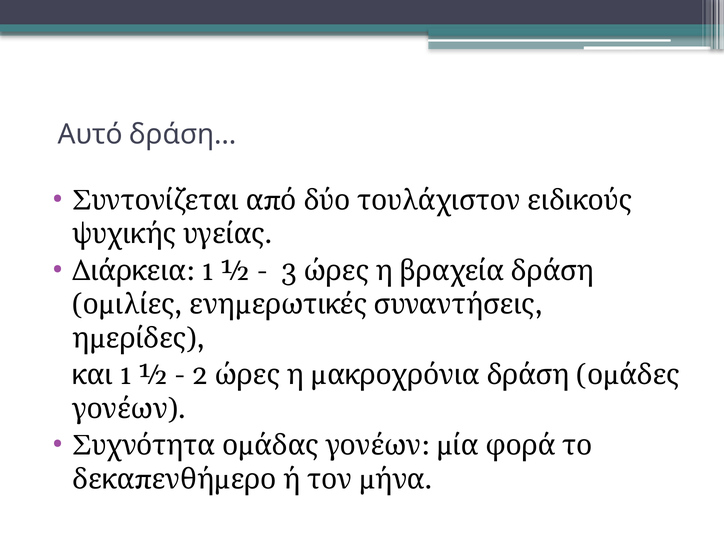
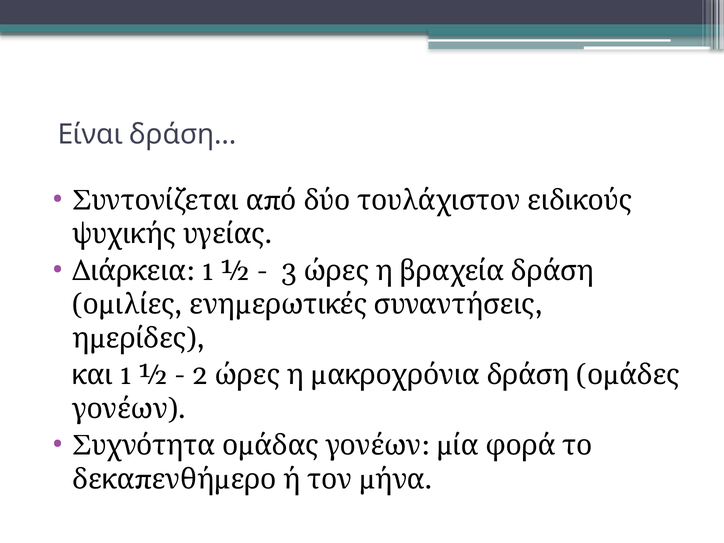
Αυτό: Αυτό -> Είναι (90, 135)
